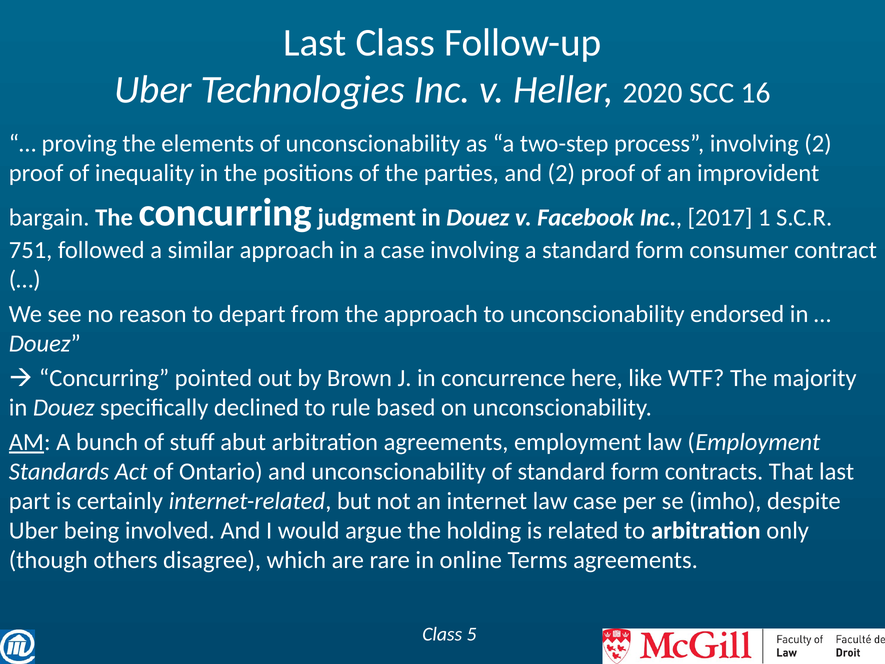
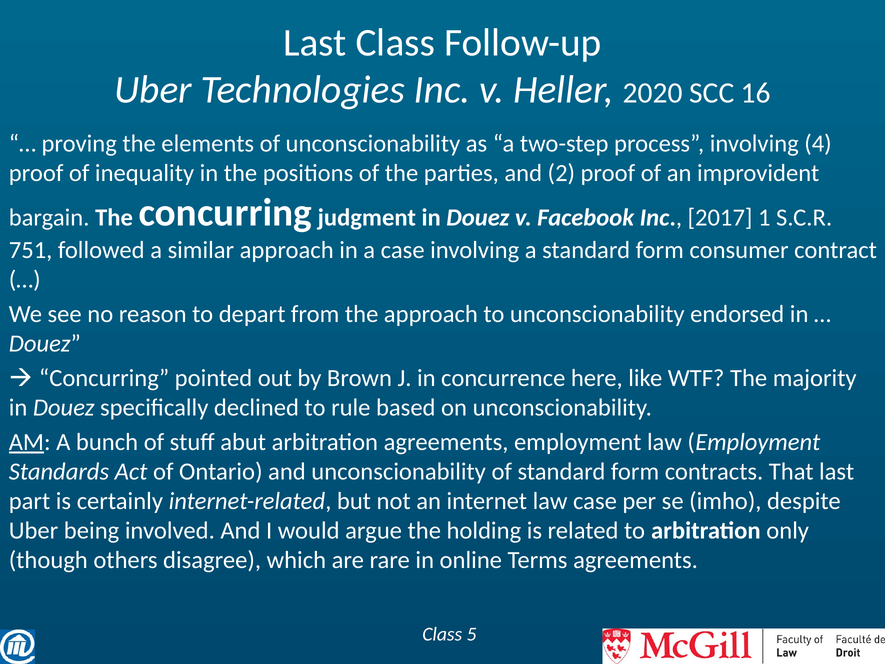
involving 2: 2 -> 4 (818, 144)
